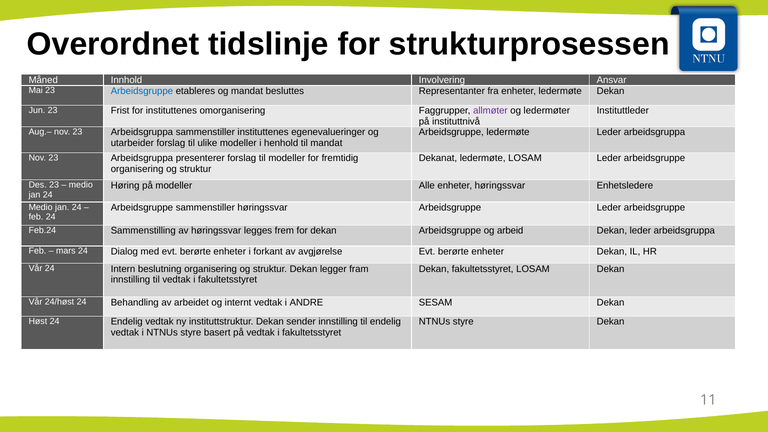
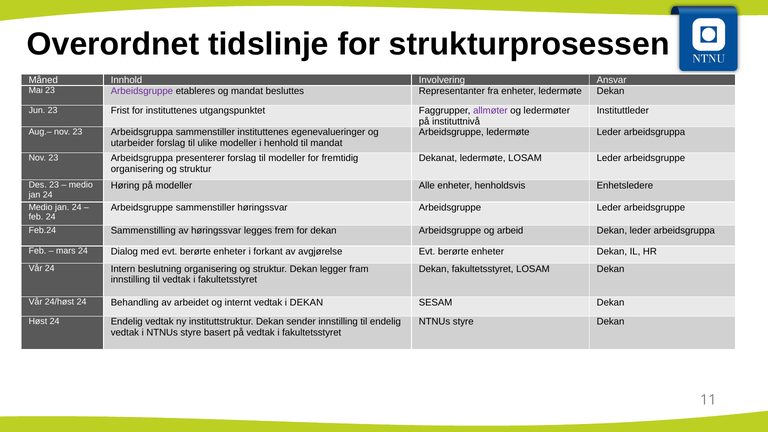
Arbeidsgruppe colour: blue -> purple (142, 91)
omorganisering: omorganisering -> utgangspunktet (232, 111)
enheter høringssvar: høringssvar -> henholdsvis (500, 185)
i ANDRE: ANDRE -> DEKAN (306, 302)
